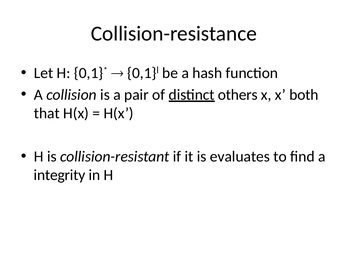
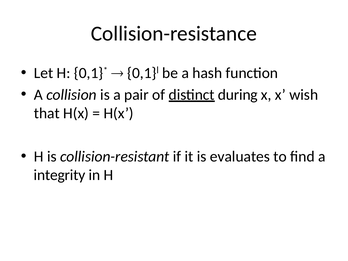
others: others -> during (238, 95)
both: both -> wish (304, 95)
